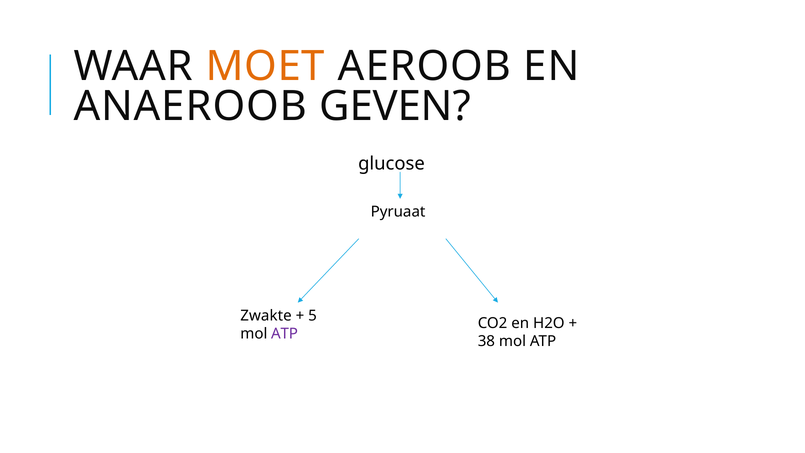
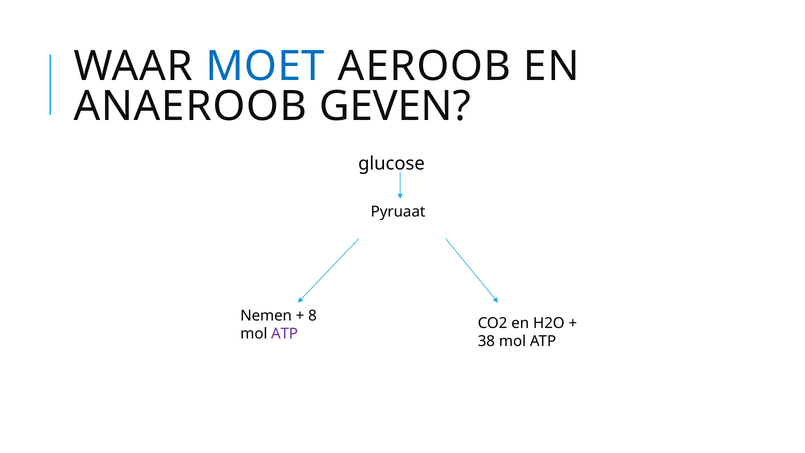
MOET colour: orange -> blue (265, 66)
Zwakte: Zwakte -> Nemen (266, 316)
5: 5 -> 8 (313, 316)
